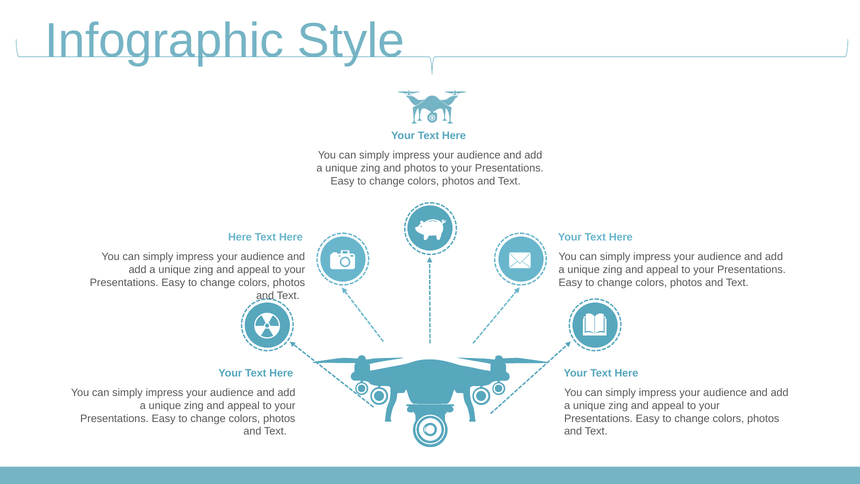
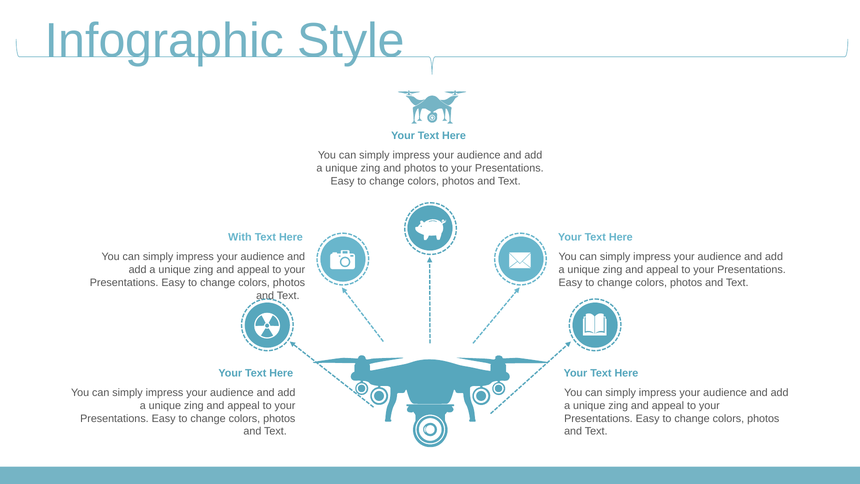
Here: Here -> With (240, 237)
